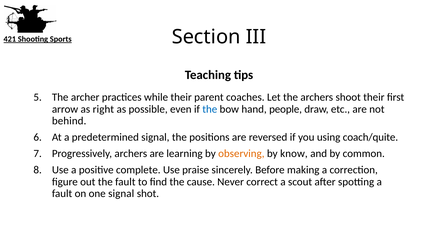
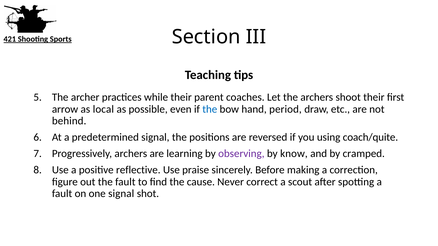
right: right -> local (103, 109)
people: people -> period (285, 109)
observing colour: orange -> purple (241, 154)
common: common -> cramped (364, 154)
complete: complete -> reflective (138, 170)
